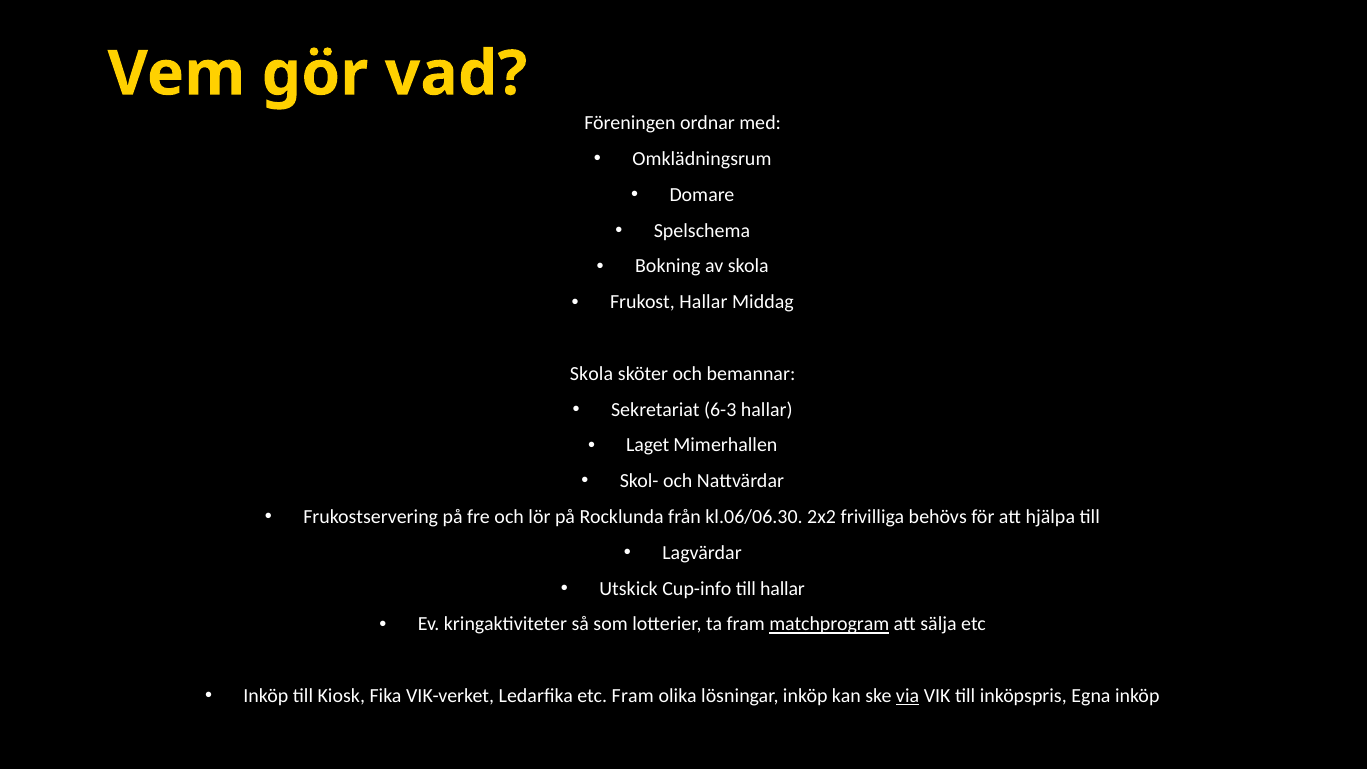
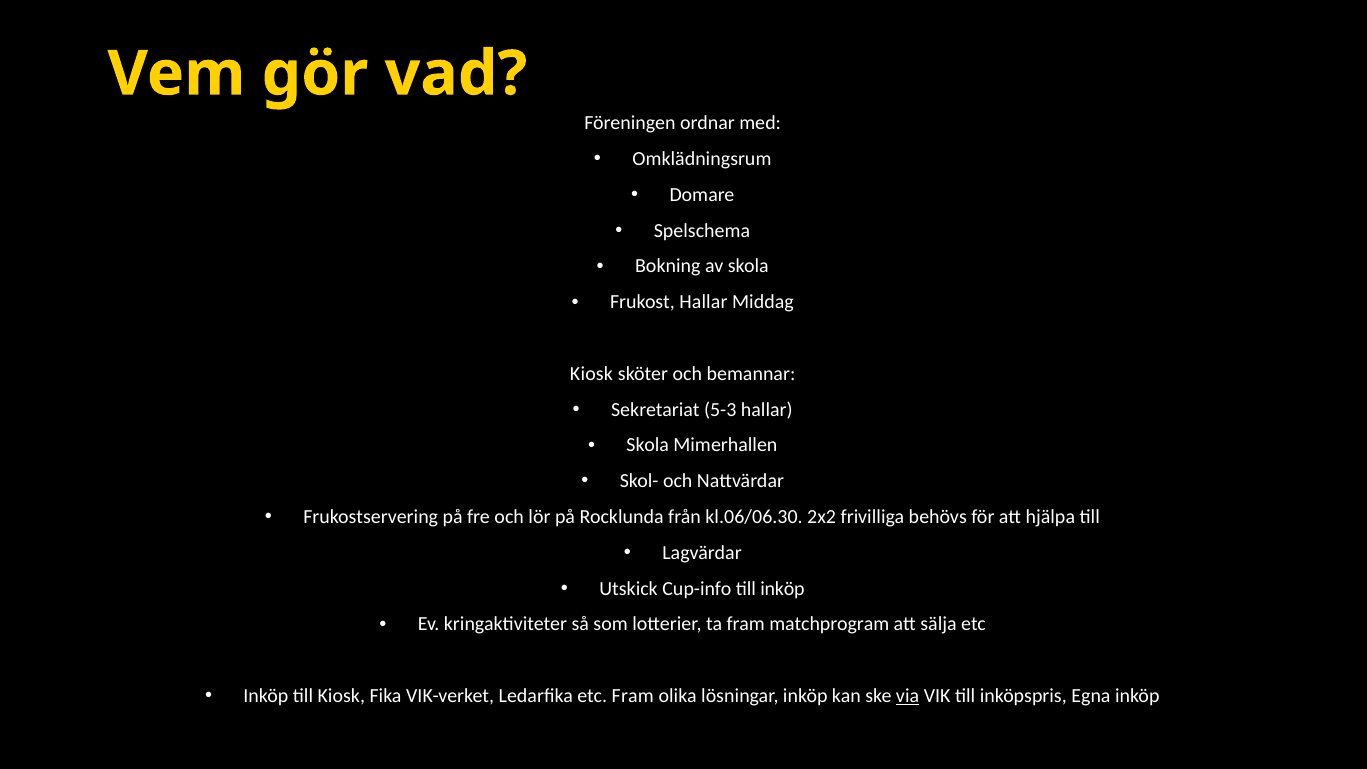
Skola: Skola -> Kiosk (591, 374)
6-3: 6-3 -> 5-3 (720, 409)
Laget: Laget -> Skola (648, 445)
till hallar: hallar -> inköp (782, 589)
matchprogram underline: present -> none (829, 624)
